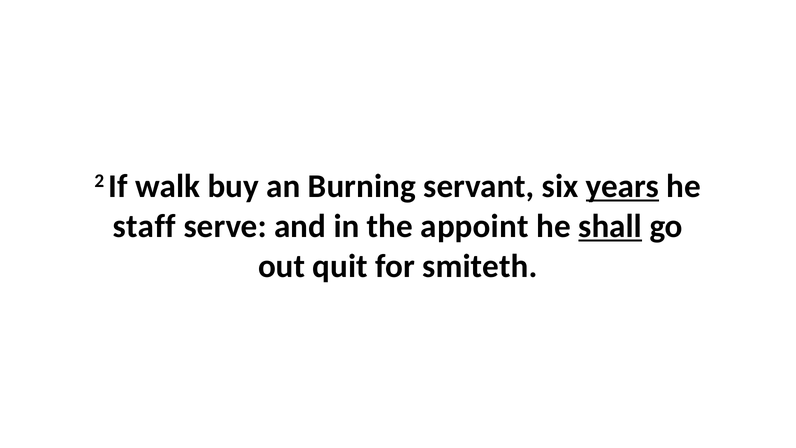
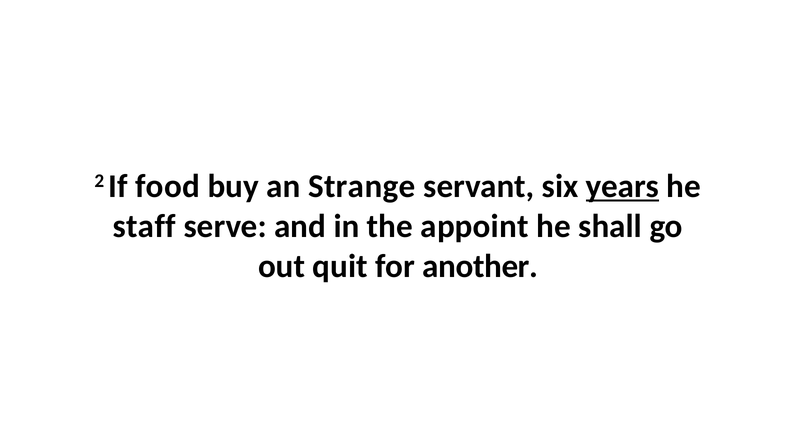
walk: walk -> food (168, 186)
Burning: Burning -> Strange (362, 186)
shall underline: present -> none (610, 226)
smiteth: smiteth -> another (480, 266)
